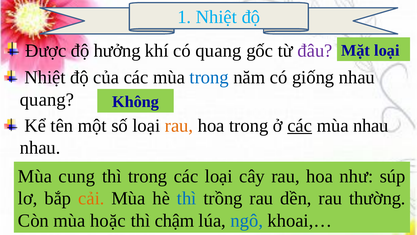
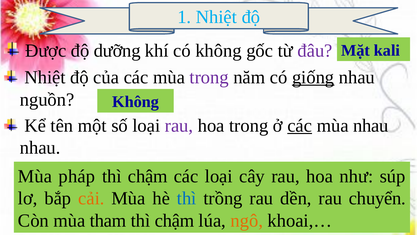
hưởng: hưởng -> dưỡng (117, 51)
có quang: quang -> không (219, 51)
Mặt loại: loại -> kali (387, 50)
trong colour: blue -> purple (209, 77)
giống underline: none -> present (313, 77)
quang: quang -> nguồn (47, 99)
rau colour: orange -> purple (179, 125)
cung: cung -> pháp (77, 176)
trong: trong -> chậm (148, 176)
thường: thường -> chuyển (377, 198)
hoặc: hoặc -> tham (108, 220)
ngô colour: blue -> orange (247, 220)
